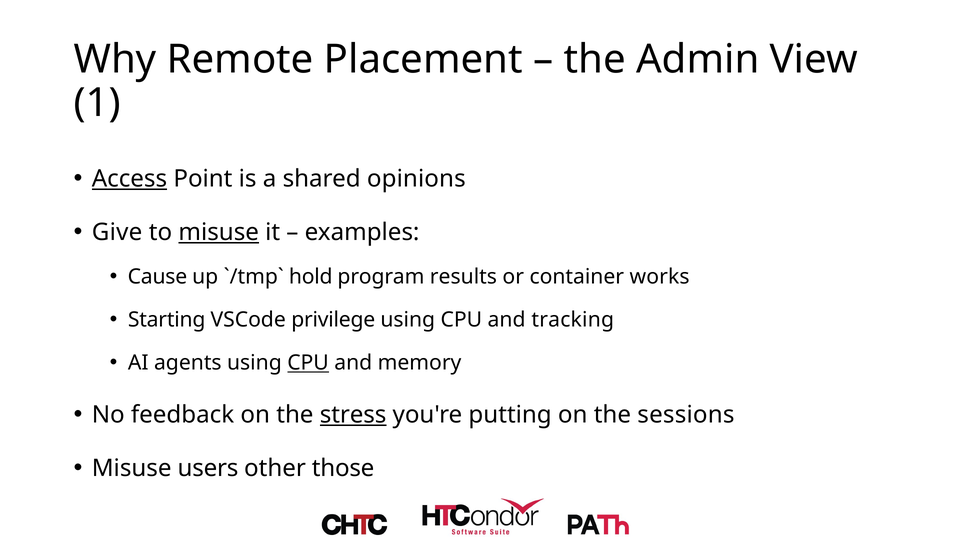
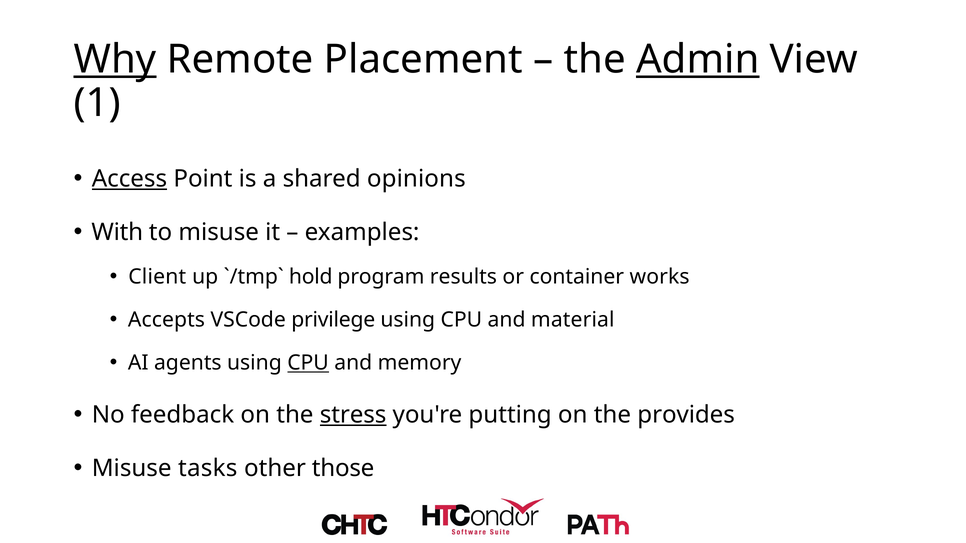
Why underline: none -> present (115, 59)
Admin underline: none -> present (698, 59)
Give: Give -> With (117, 232)
misuse underline: present -> none (219, 232)
Cause: Cause -> Client (157, 277)
Starting: Starting -> Accepts (166, 320)
tracking: tracking -> material (573, 320)
sessions: sessions -> provides (686, 415)
users: users -> tasks (208, 469)
